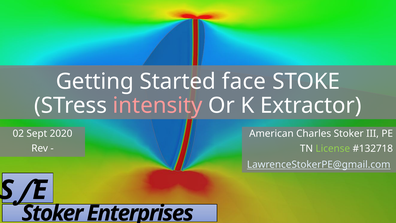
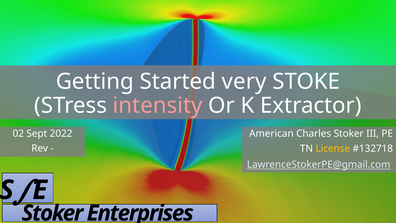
face: face -> very (244, 81)
2020: 2020 -> 2022 (61, 133)
License colour: light green -> yellow (333, 148)
